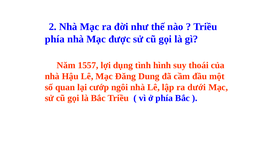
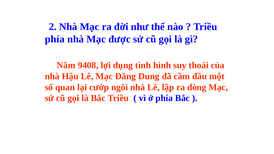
1557: 1557 -> 9408 (88, 65)
dưới: dưới -> dòng (197, 87)
